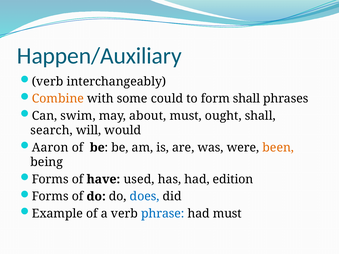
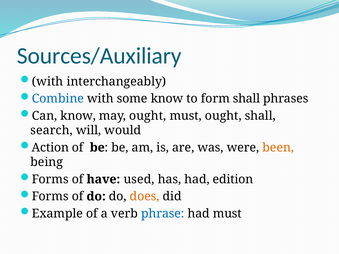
Happen/Auxiliary: Happen/Auxiliary -> Sources/Auxiliary (99, 56)
verb: verb -> with (48, 82)
Combine colour: orange -> blue (58, 99)
some could: could -> know (167, 99)
Can swim: swim -> know (78, 116)
may about: about -> ought (148, 116)
Aaron: Aaron -> Action (50, 148)
does colour: blue -> orange (145, 197)
